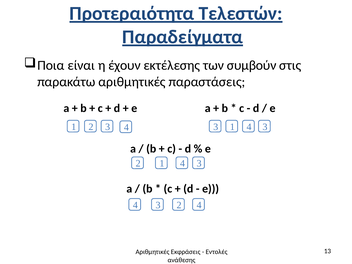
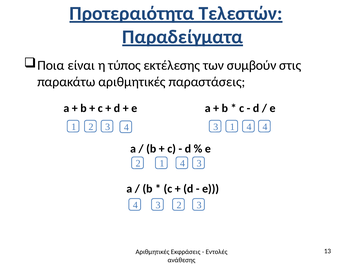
έχουν: έχουν -> τύπος (125, 65)
3: 3 -> 4 (265, 127)
4: 4 -> 3 (199, 205)
